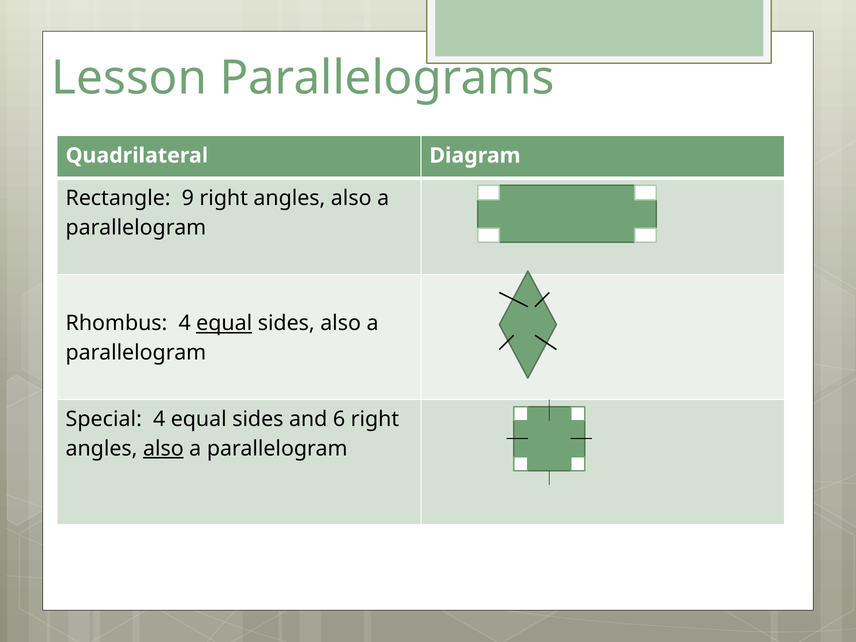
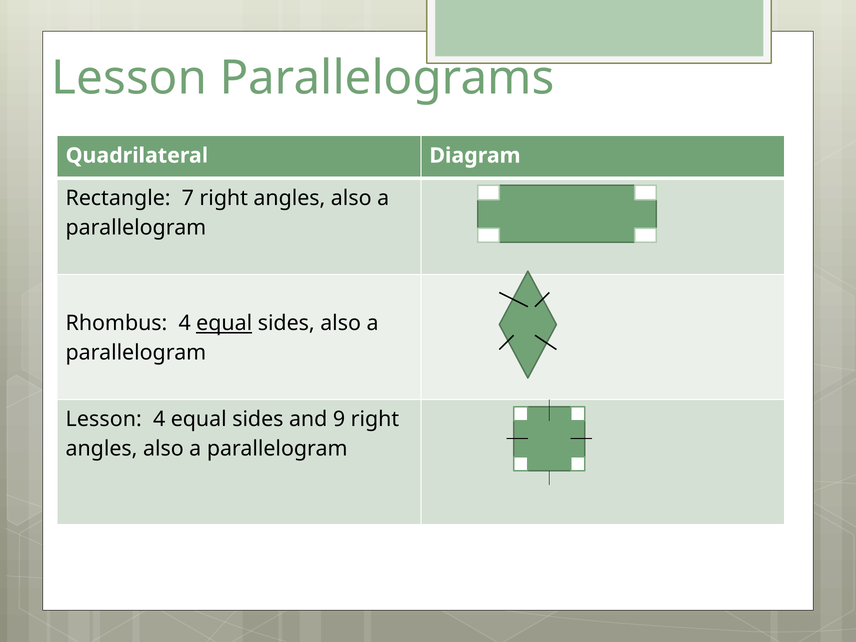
9: 9 -> 7 (188, 198)
Special: Special -> Lesson (104, 419)
6: 6 -> 9 (339, 419)
also underline: present -> none (163, 448)
